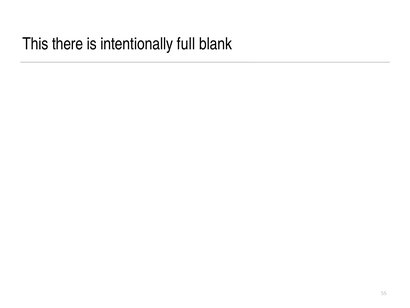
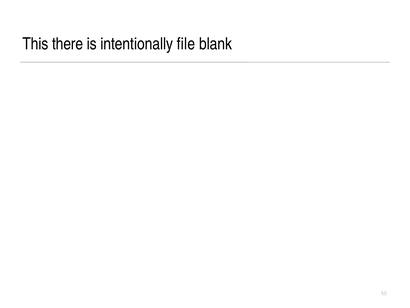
full: full -> file (186, 44)
